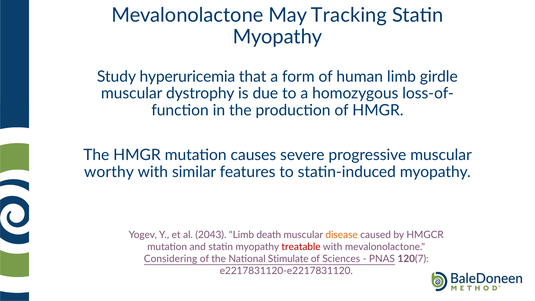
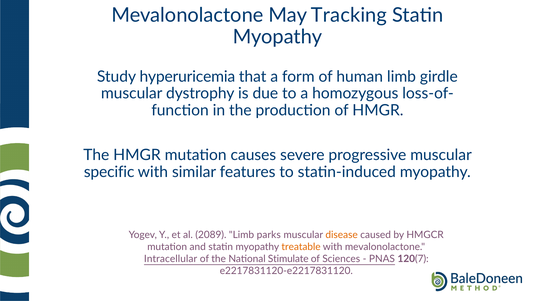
worthy: worthy -> specific (109, 172)
2043: 2043 -> 2089 (211, 235)
death: death -> parks (269, 235)
treatable colour: red -> orange (301, 247)
Considering: Considering -> Intracellular (171, 259)
